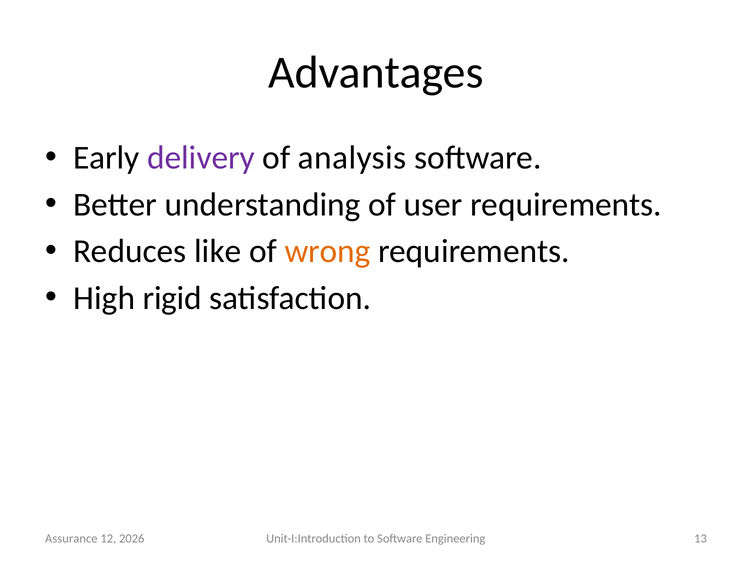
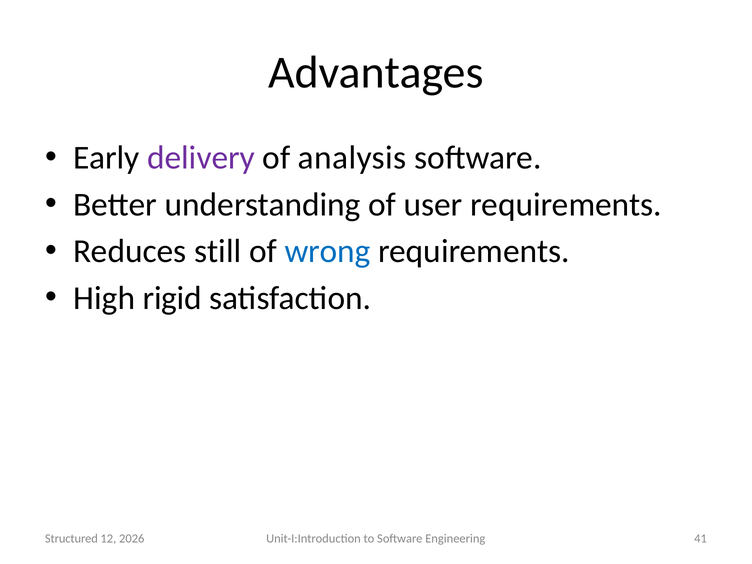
like: like -> still (218, 251)
wrong colour: orange -> blue (328, 251)
Assurance: Assurance -> Structured (71, 538)
13: 13 -> 41 (701, 538)
